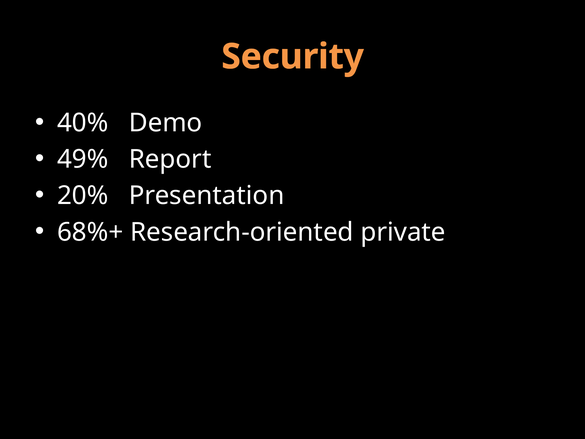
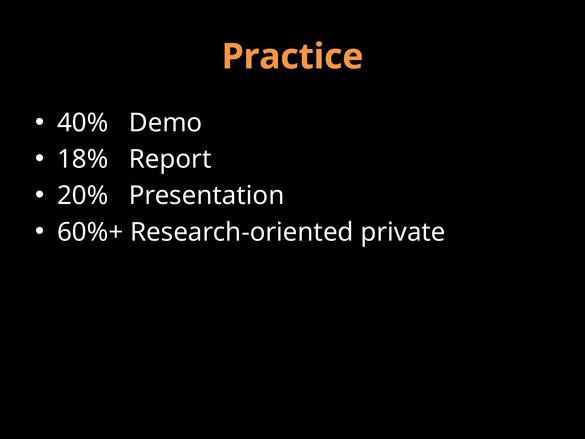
Security: Security -> Practice (293, 57)
49%: 49% -> 18% (83, 159)
68%+: 68%+ -> 60%+ (90, 232)
